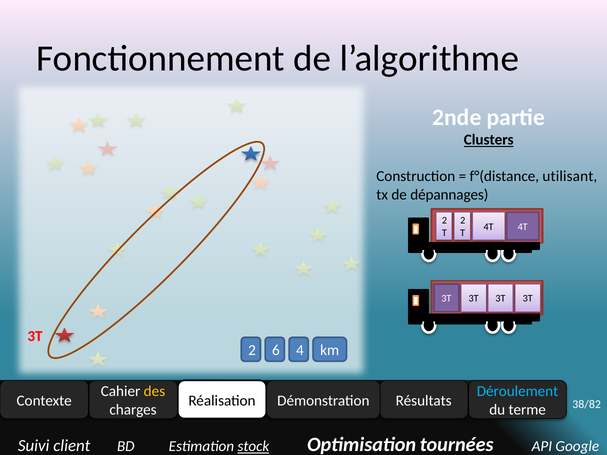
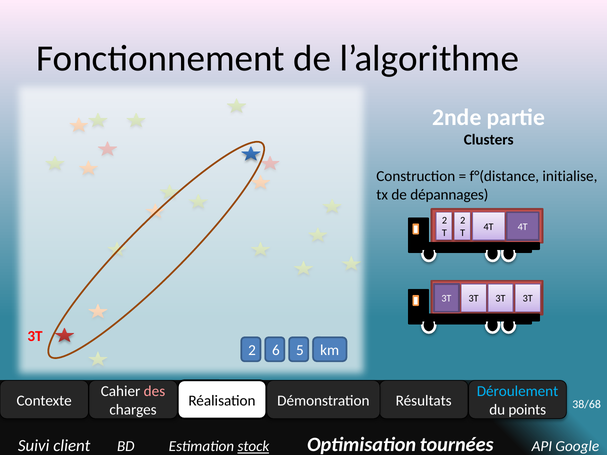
Clusters underline: present -> none (489, 140)
utilisant: utilisant -> initialise (570, 176)
4: 4 -> 5 (300, 351)
des colour: yellow -> pink (154, 392)
38/82: 38/82 -> 38/68 (587, 405)
terme: terme -> points (527, 410)
